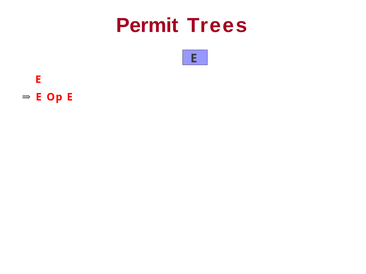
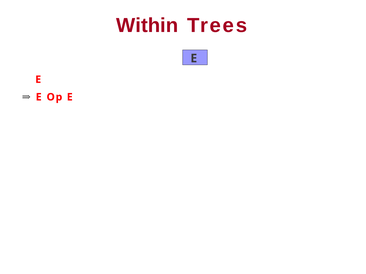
Permit: Permit -> Within (147, 25)
